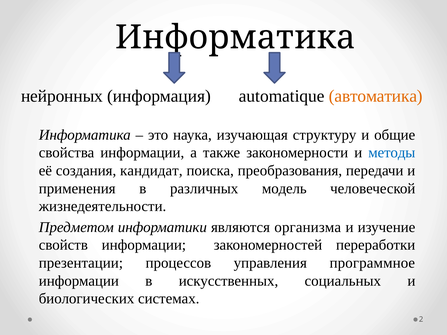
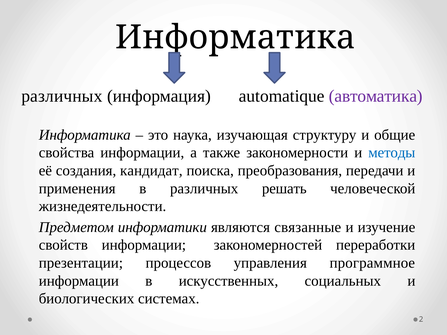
нейронных: нейронных -> различных (62, 96)
автоматика colour: orange -> purple (376, 96)
модель: модель -> решать (284, 189)
организма: организма -> связанные (308, 227)
